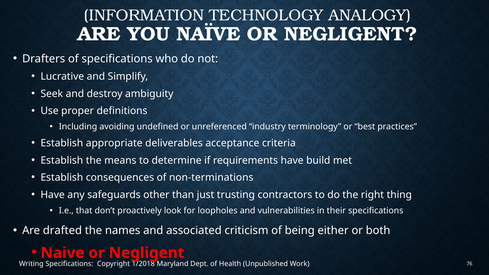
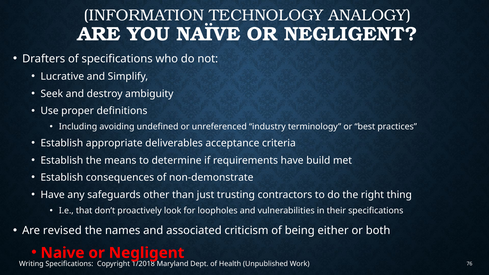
non-terminations: non-terminations -> non-demonstrate (211, 178)
drafted: drafted -> revised (62, 231)
